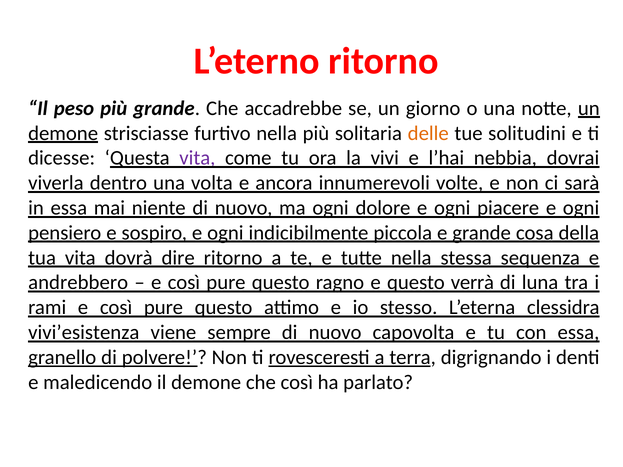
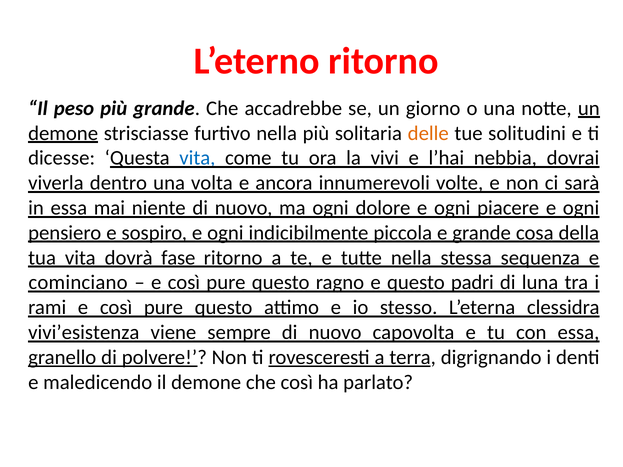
vita colour: purple -> blue (197, 158)
dire: dire -> fase (178, 258)
andrebbero: andrebbero -> cominciano (78, 283)
verrà: verrà -> padri (472, 283)
